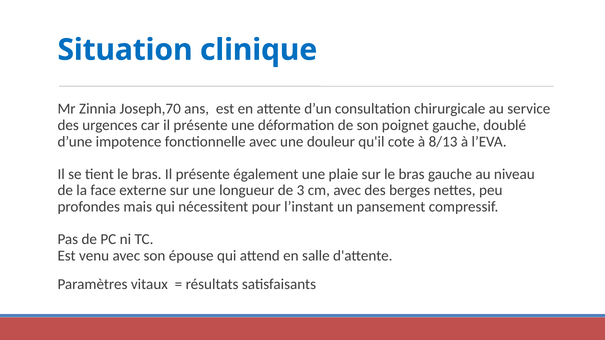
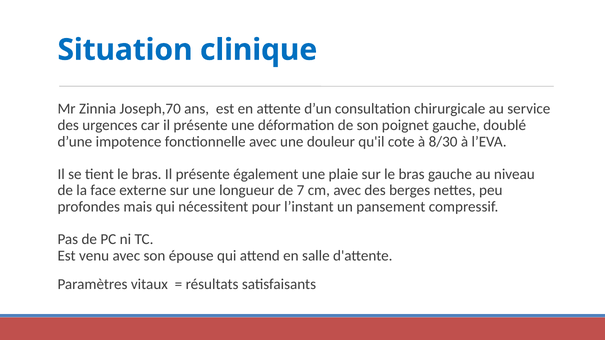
8/13: 8/13 -> 8/30 (443, 142)
3: 3 -> 7 (300, 191)
